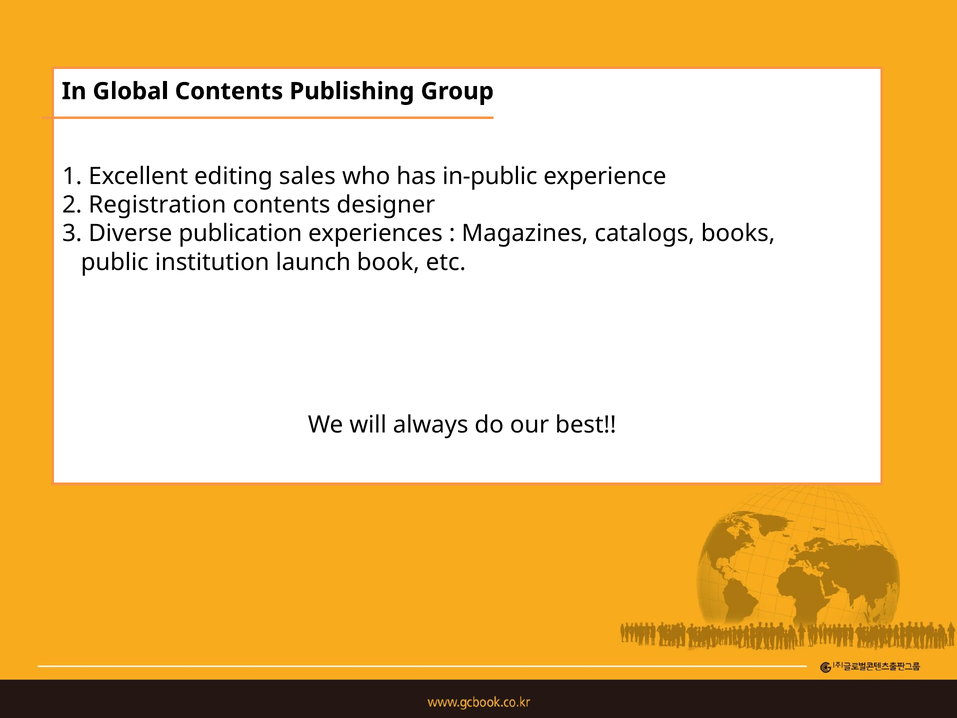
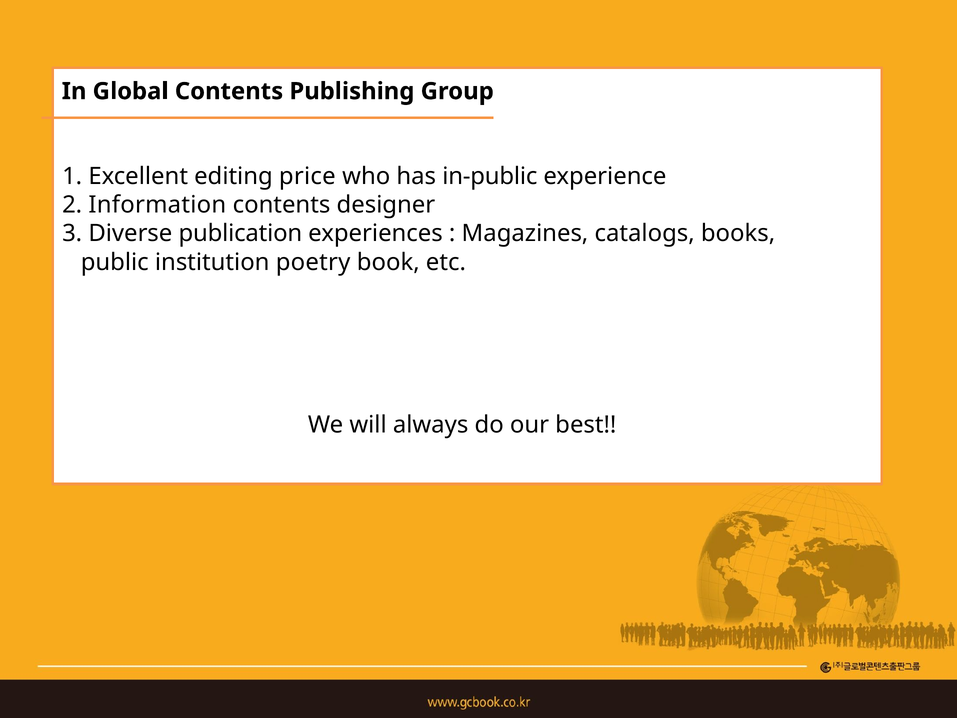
sales: sales -> price (307, 176)
Registration: Registration -> Information (157, 205)
launch: launch -> poetry (313, 262)
